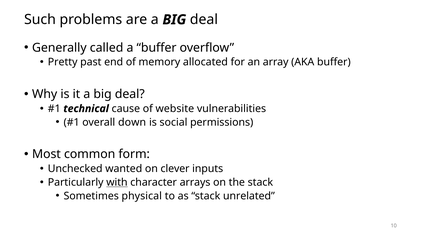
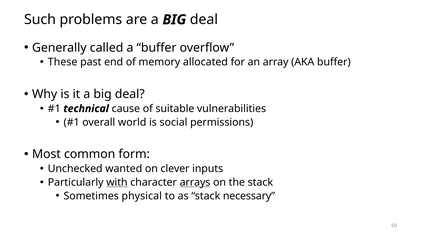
Pretty: Pretty -> These (63, 62)
website: website -> suitable (175, 109)
down: down -> world (132, 122)
arrays underline: none -> present (195, 182)
unrelated: unrelated -> necessary (249, 196)
